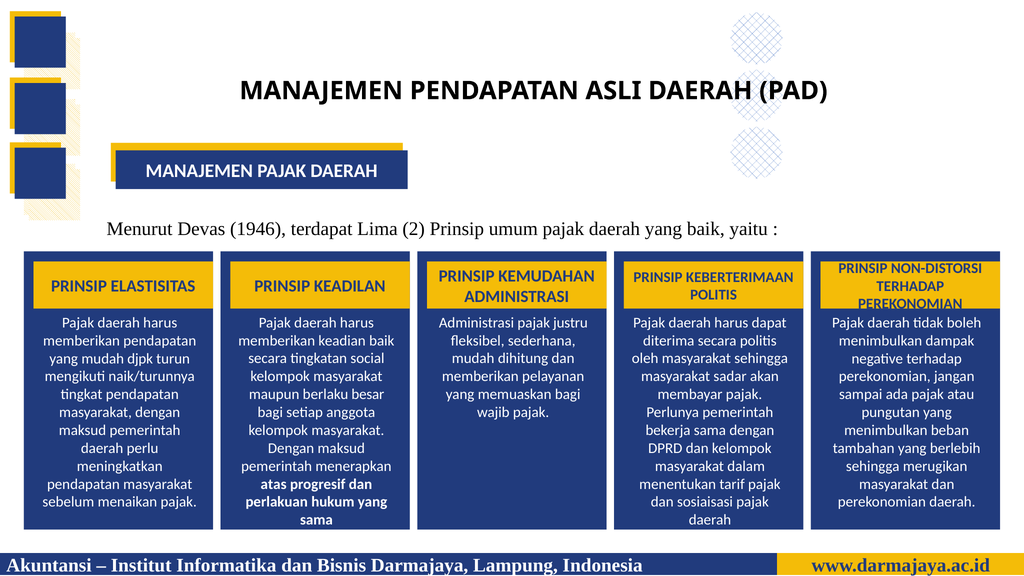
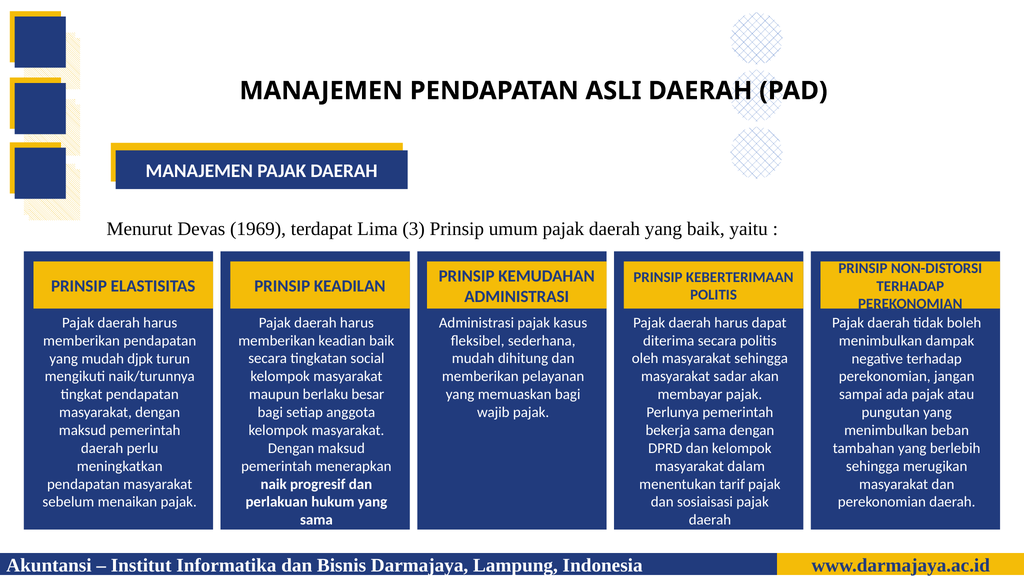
1946: 1946 -> 1969 (258, 229)
2: 2 -> 3 (414, 229)
justru: justru -> kasus (570, 323)
atas: atas -> naik (274, 484)
